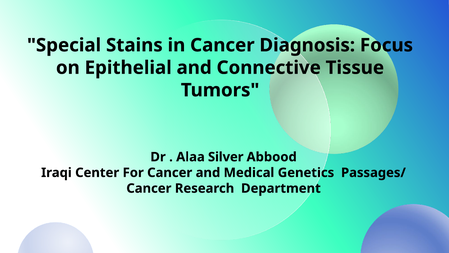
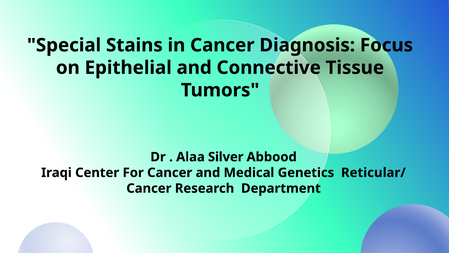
Passages/: Passages/ -> Reticular/ (373, 172)
